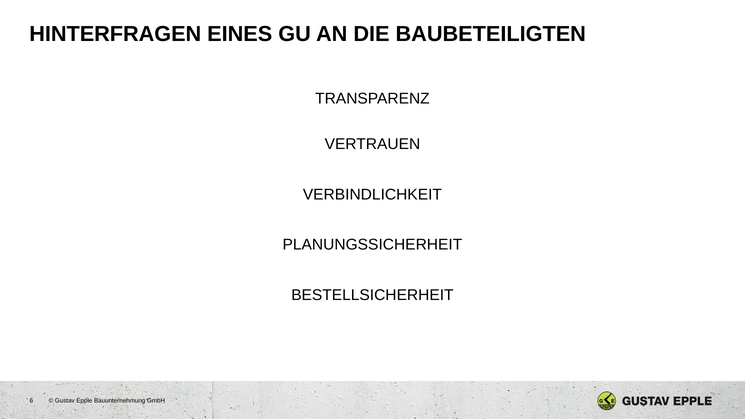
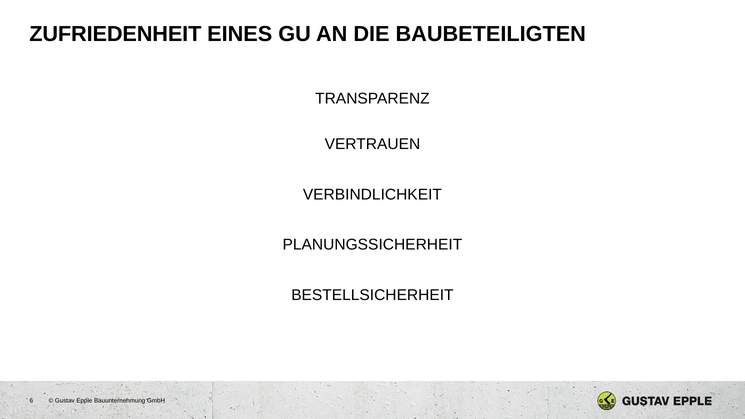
HINTERFRAGEN: HINTERFRAGEN -> ZUFRIEDENHEIT (115, 34)
